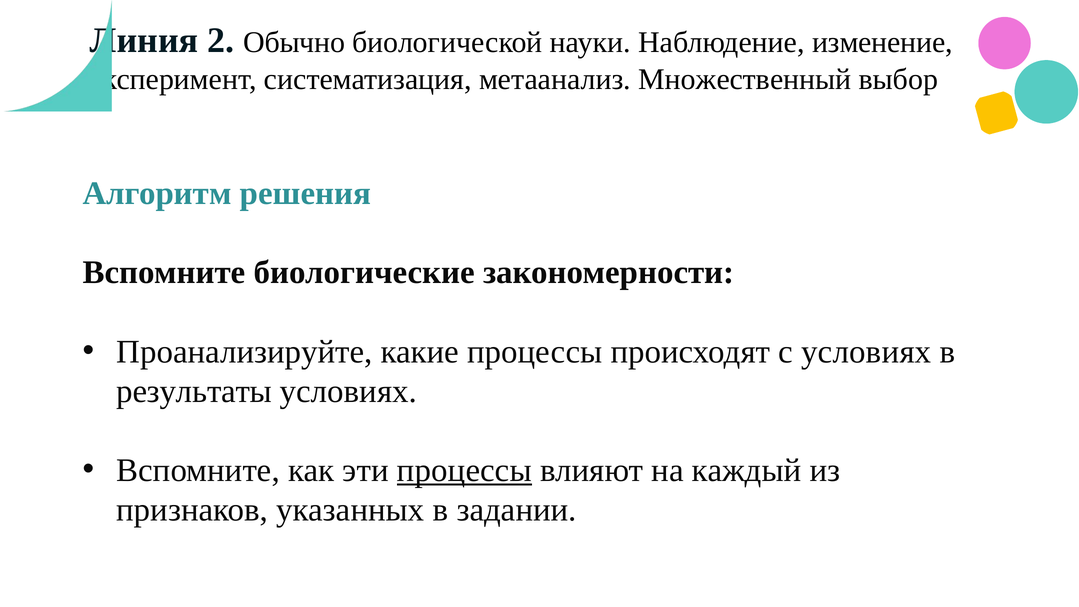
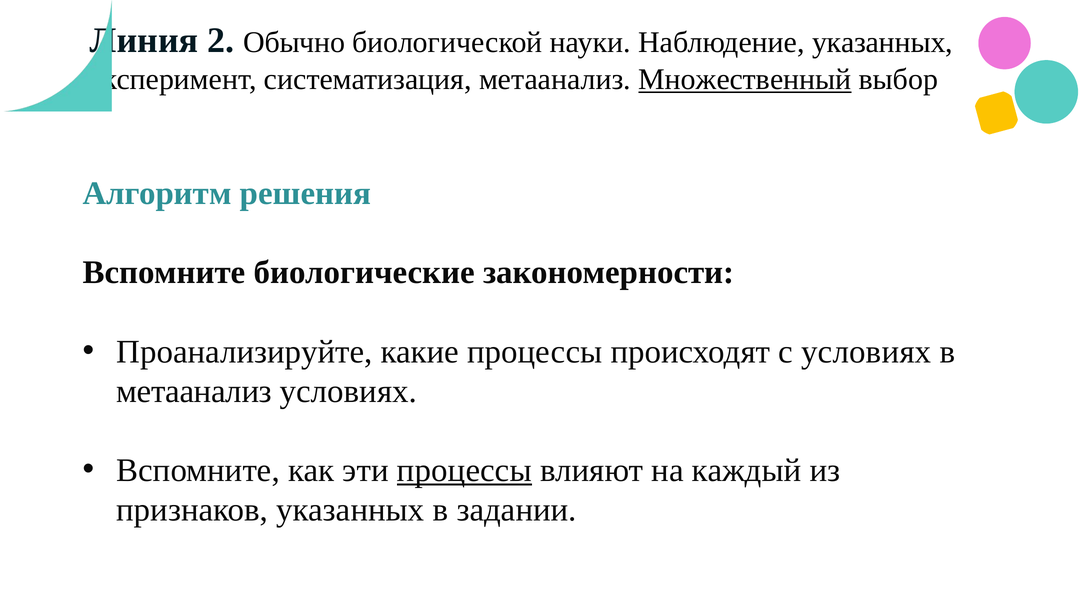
Наблюдение изменение: изменение -> указанных (882, 42)
Множественный underline: none -> present (745, 79)
результаты: результаты -> метаанализ (194, 391)
